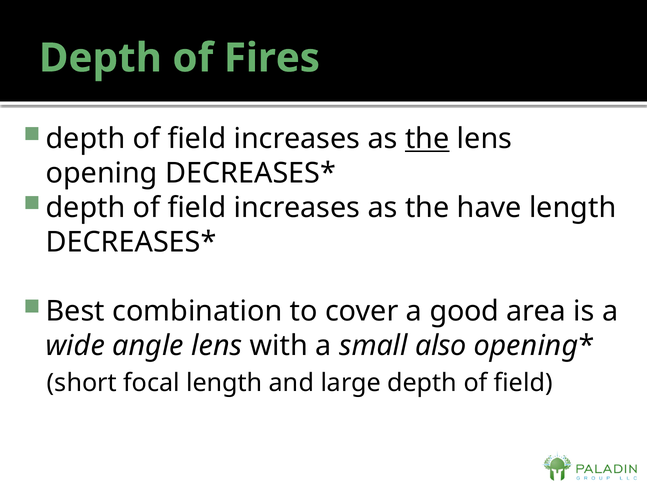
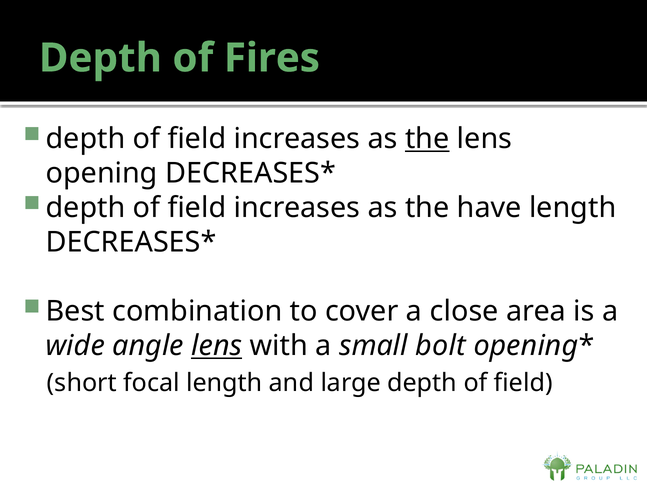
good: good -> close (464, 312)
lens underline: none -> present (217, 346)
also: also -> bolt (441, 346)
